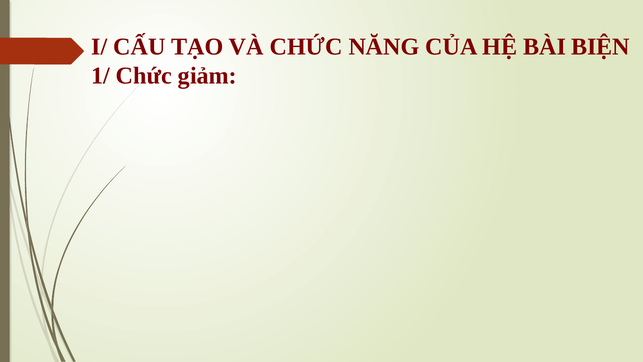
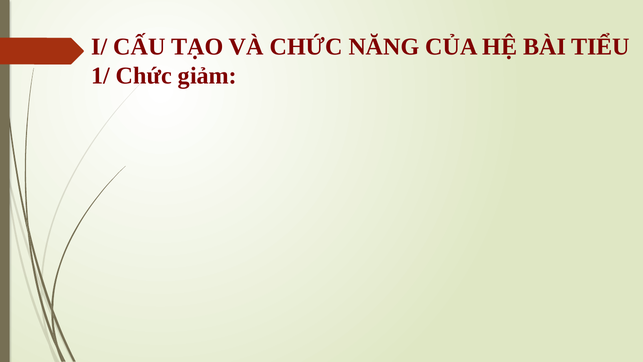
BIỆN: BIỆN -> TIỂU (601, 47)
